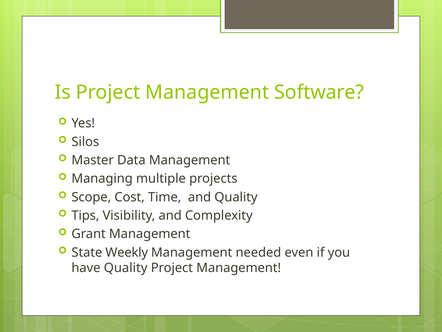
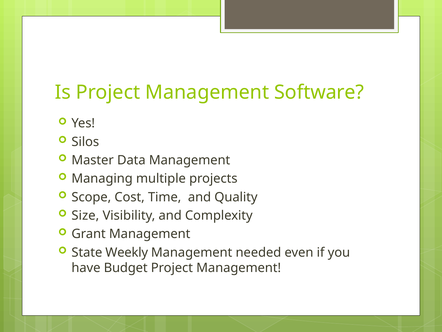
Tips: Tips -> Size (85, 215)
have Quality: Quality -> Budget (126, 268)
